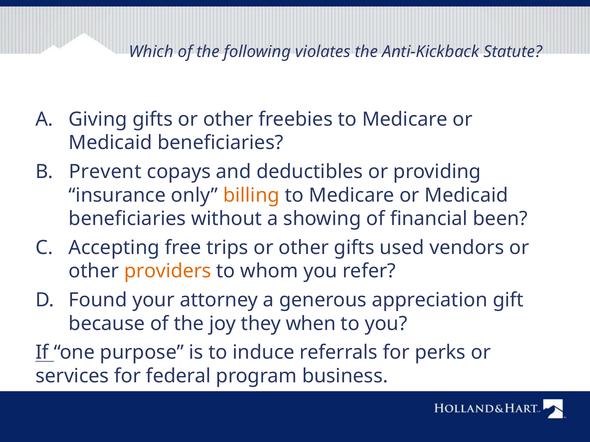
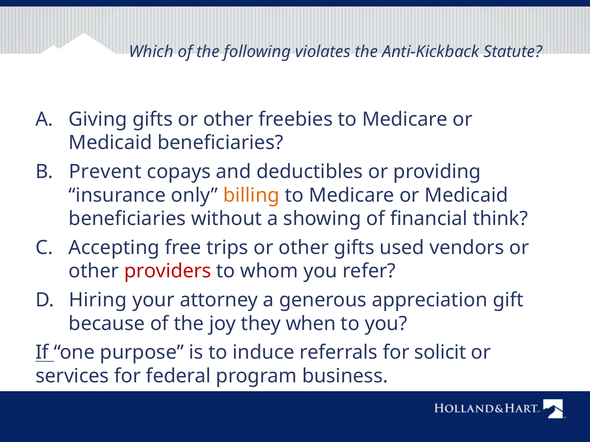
been: been -> think (500, 219)
providers colour: orange -> red (168, 271)
Found: Found -> Hiring (98, 300)
perks: perks -> solicit (440, 353)
